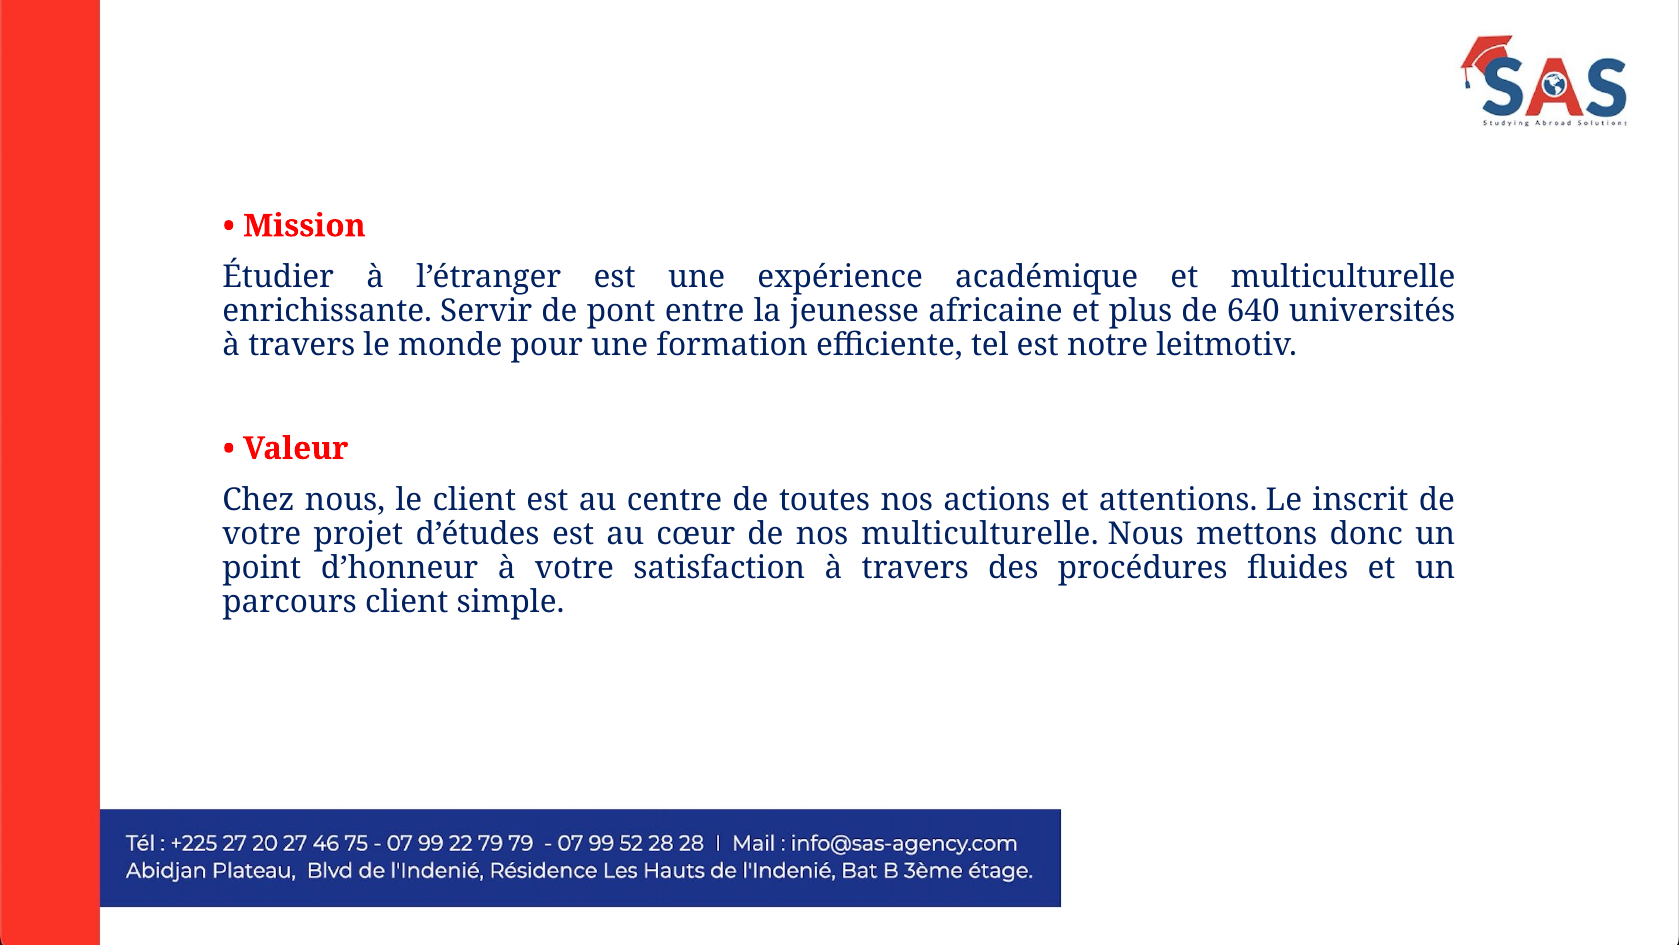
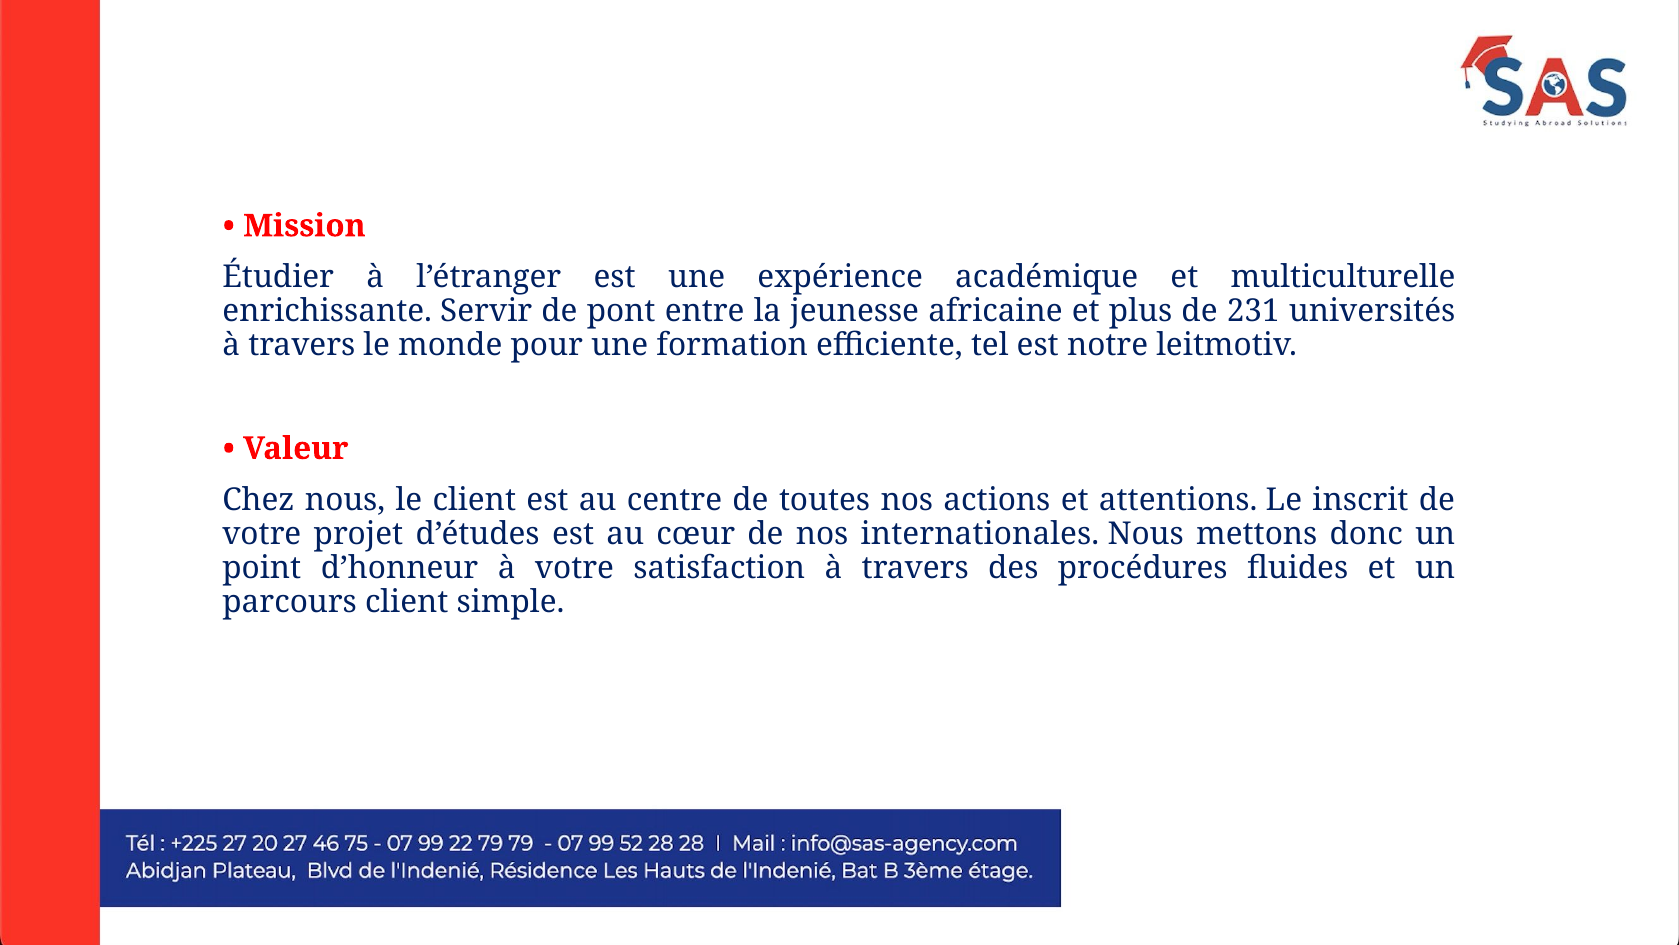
640: 640 -> 231 (1253, 311)
nos multiculturelle: multiculturelle -> internationales (980, 534)
